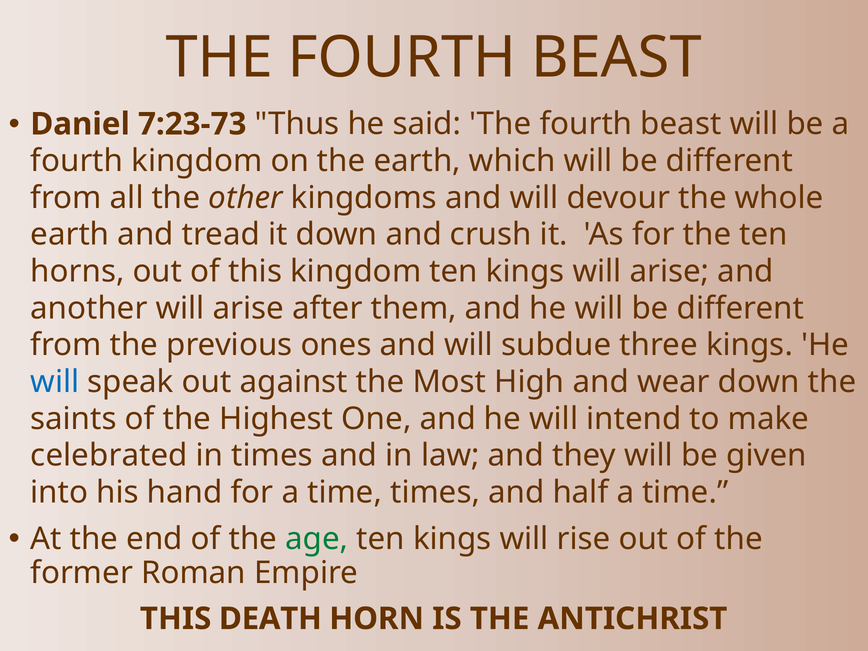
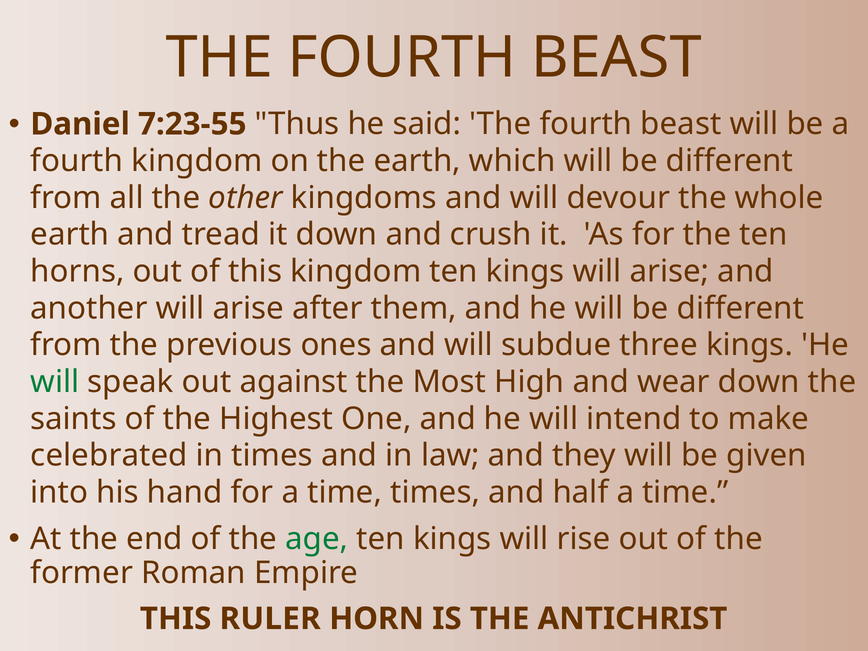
7:23-73: 7:23-73 -> 7:23-55 (192, 124)
will colour: blue -> green (55, 382)
DEATH: DEATH -> RULER (270, 619)
